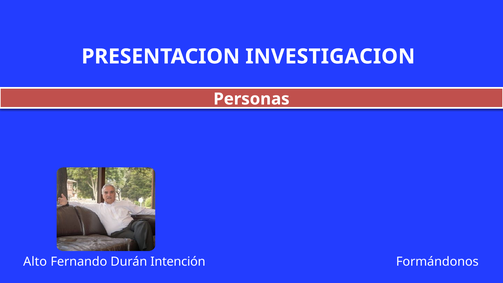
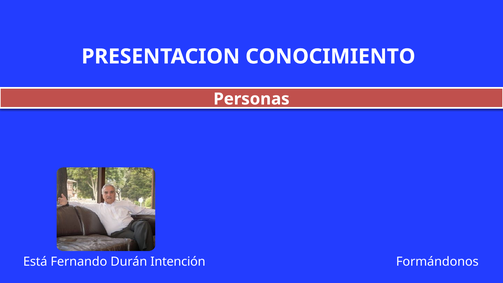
INVESTIGACION: INVESTIGACION -> CONOCIMIENTO (330, 56)
Alto: Alto -> Está (35, 262)
